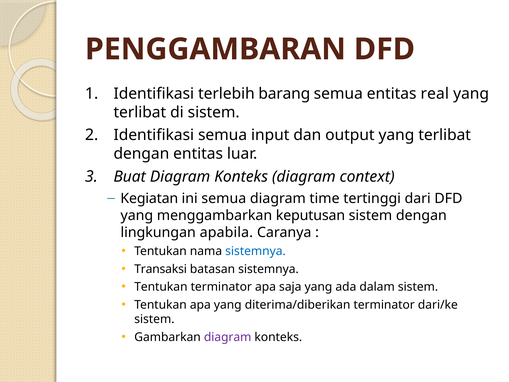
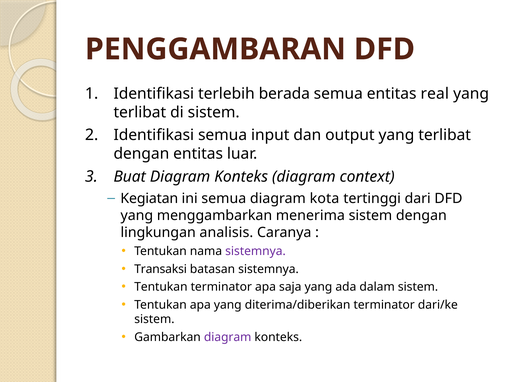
barang: barang -> berada (284, 94)
time: time -> kota (324, 198)
keputusan: keputusan -> menerima (310, 215)
apabila: apabila -> analisis (226, 232)
sistemnya colour: blue -> purple (255, 251)
